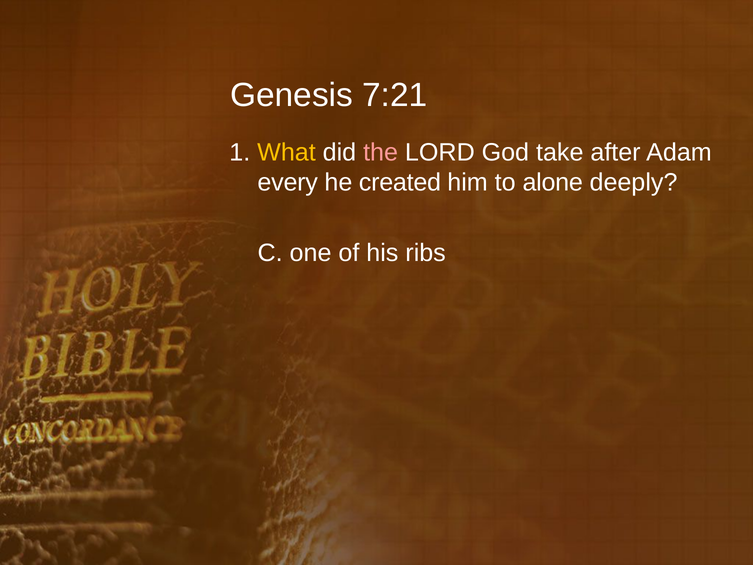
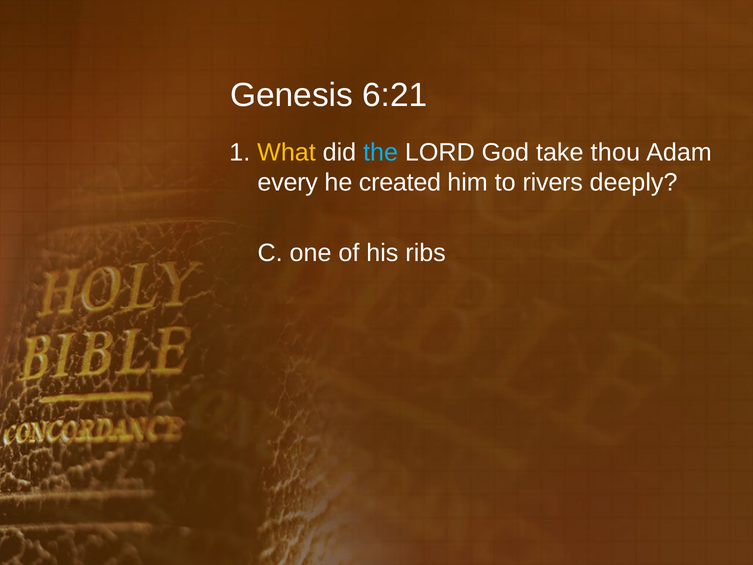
7:21: 7:21 -> 6:21 (395, 95)
the colour: pink -> light blue (381, 152)
after: after -> thou (615, 152)
alone: alone -> rivers (553, 182)
